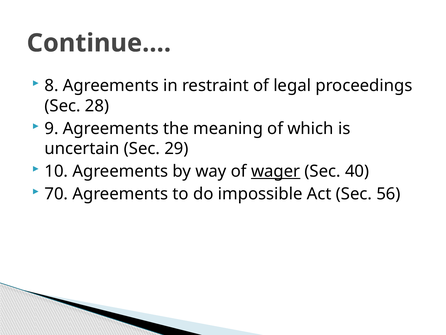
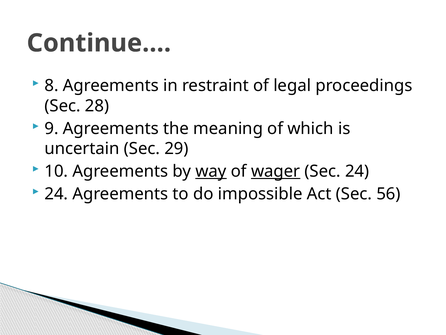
way underline: none -> present (211, 171)
Sec 40: 40 -> 24 (357, 171)
70: 70 -> 24 (56, 194)
